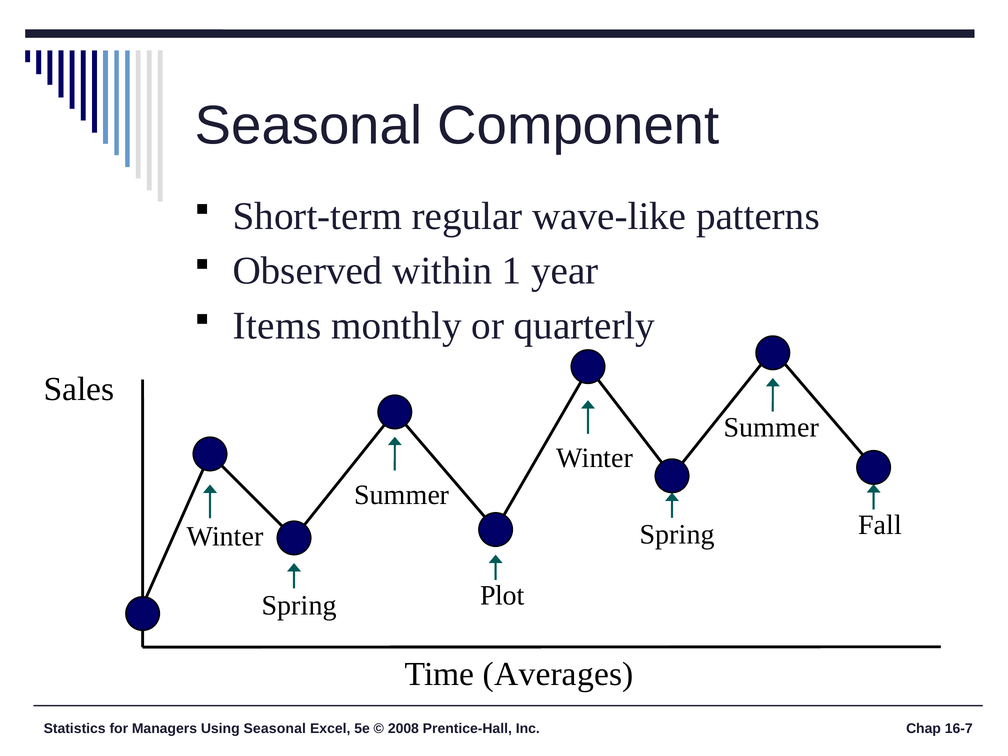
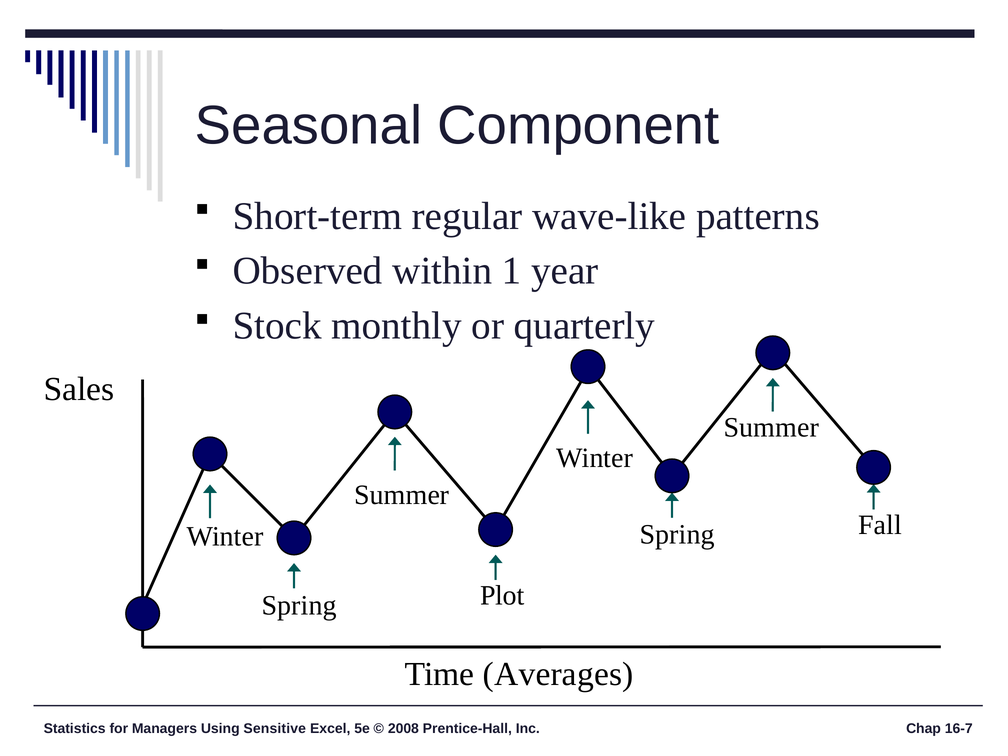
Items: Items -> Stock (277, 326)
Using Seasonal: Seasonal -> Sensitive (275, 728)
